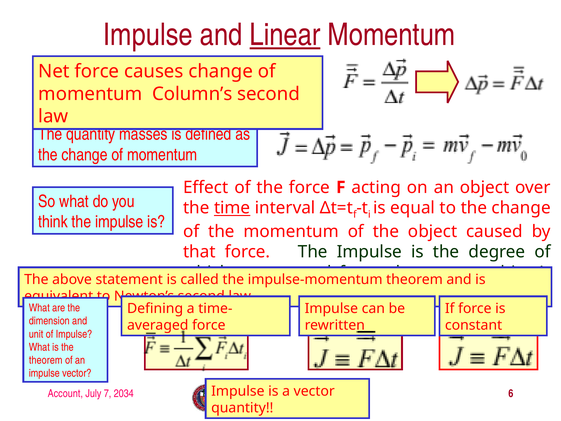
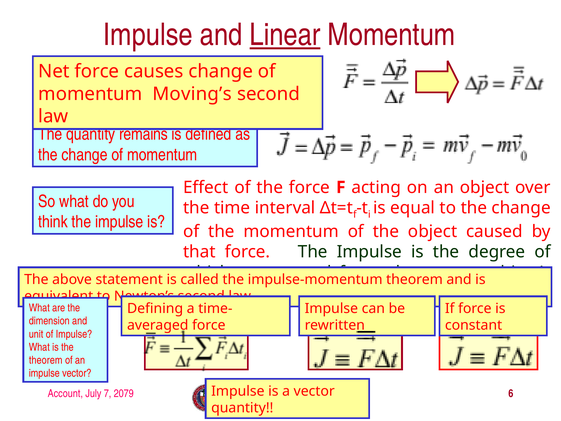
Column’s: Column’s -> Moving’s (192, 94)
masses: masses -> remains (143, 134)
time underline: present -> none (232, 208)
2034: 2034 -> 2079 (124, 393)
